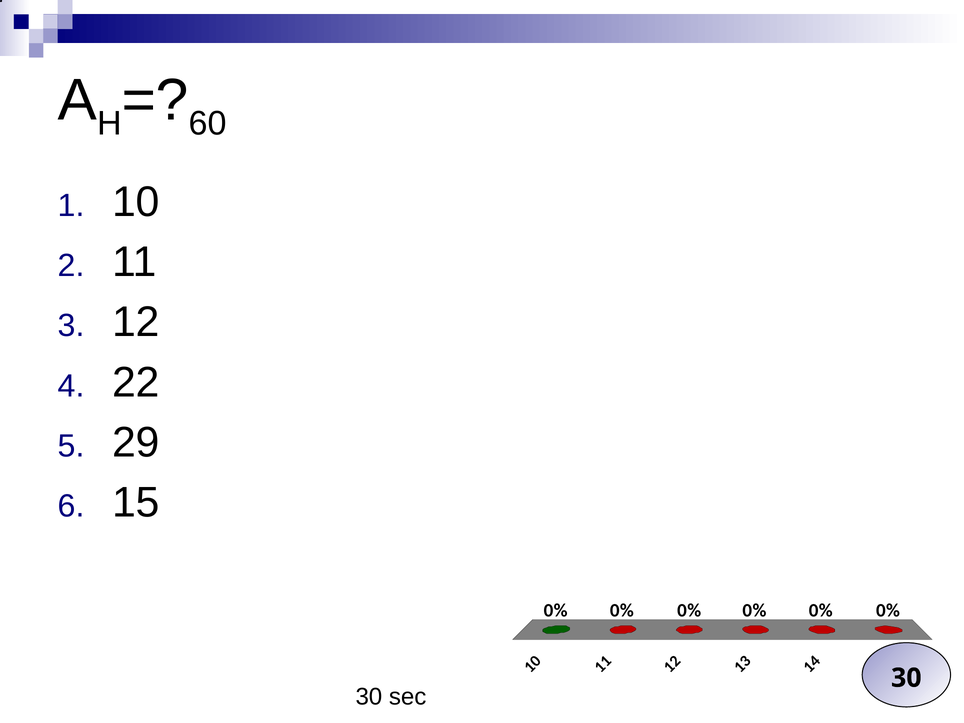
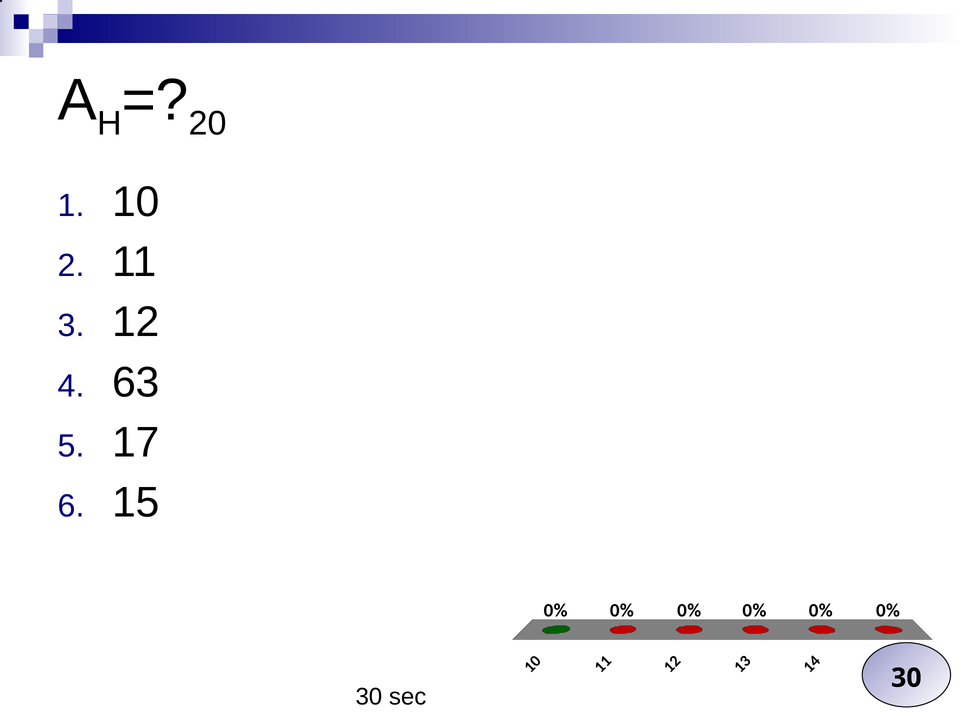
60: 60 -> 20 (208, 123)
22: 22 -> 63 (136, 382)
29: 29 -> 17 (136, 442)
